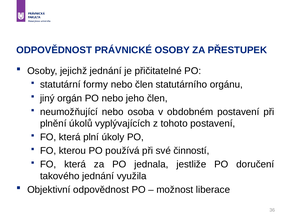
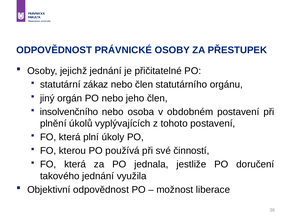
formy: formy -> zákaz (96, 85)
neumožňující: neumožňující -> insolvenčního (69, 112)
